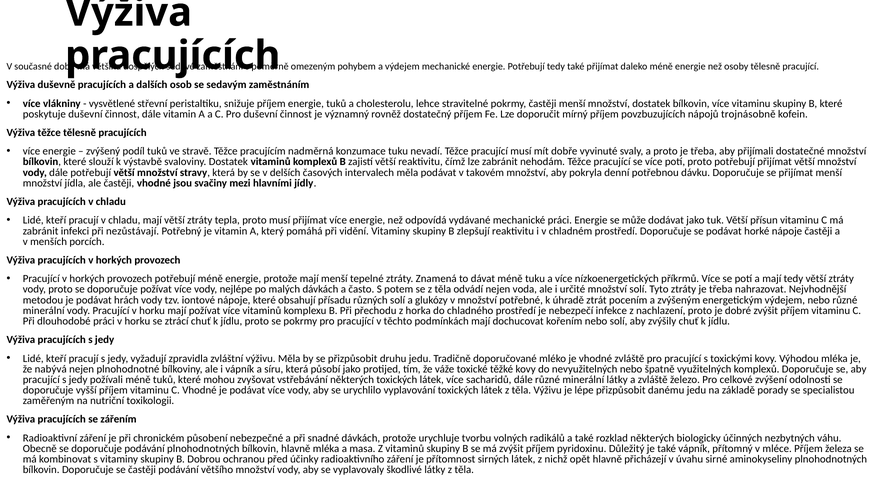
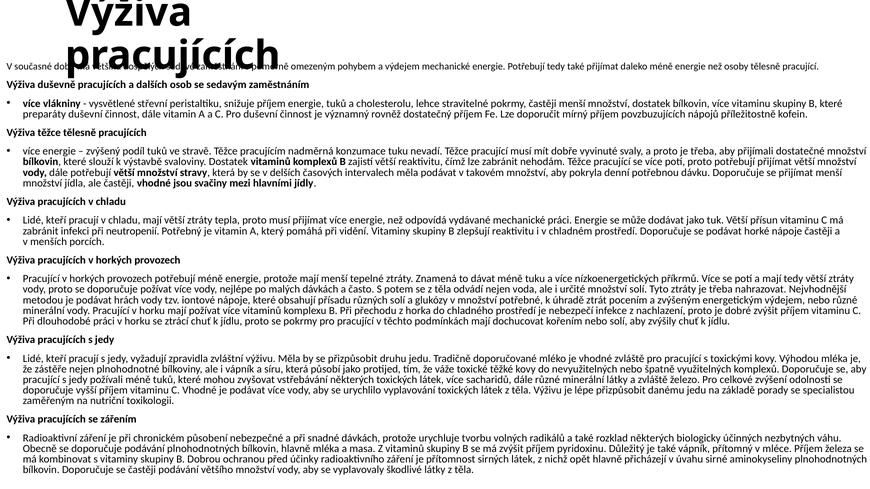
poskytuje: poskytuje -> preparáty (44, 114)
trojnásobně: trojnásobně -> příležitostně (748, 114)
nezůstávají: nezůstávají -> neutropenií (133, 231)
nabývá: nabývá -> zástěře (51, 369)
